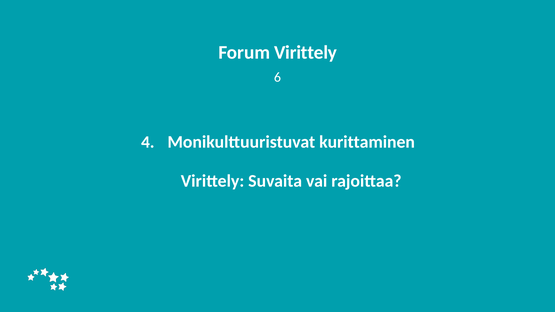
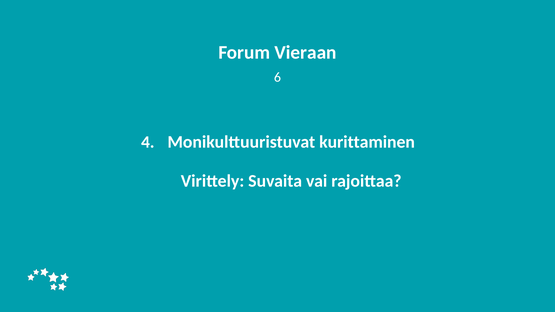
Forum Virittely: Virittely -> Vieraan (305, 53)
